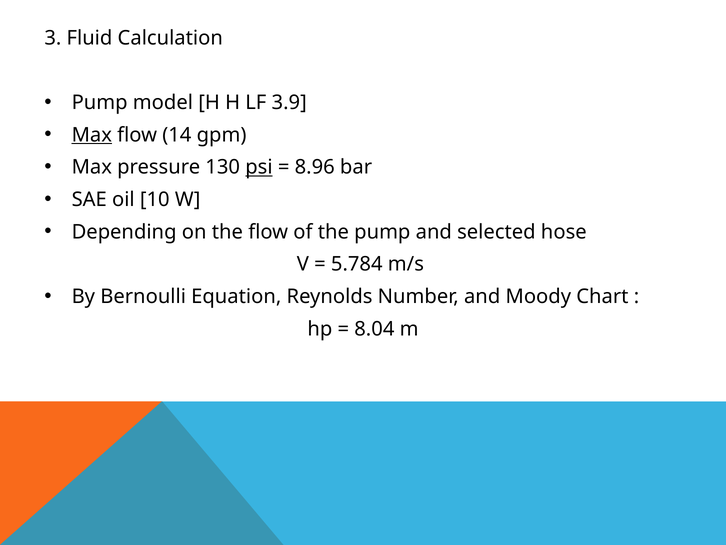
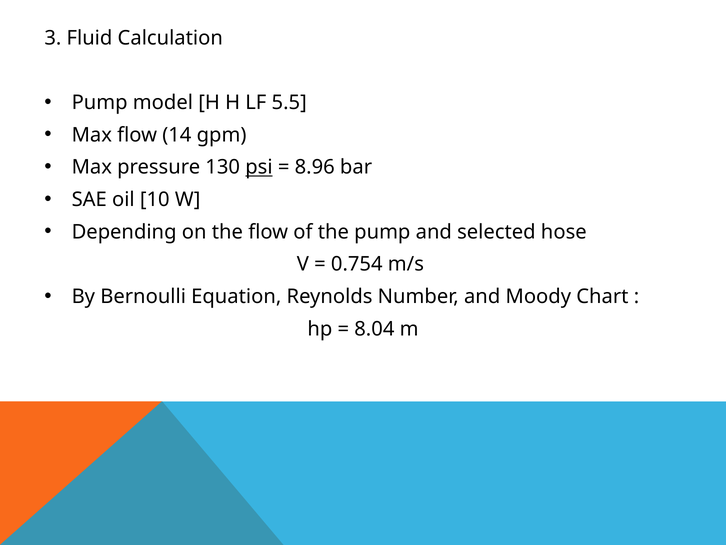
3.9: 3.9 -> 5.5 (289, 102)
Max underline: present -> none (92, 135)
5.784: 5.784 -> 0.754 (357, 264)
